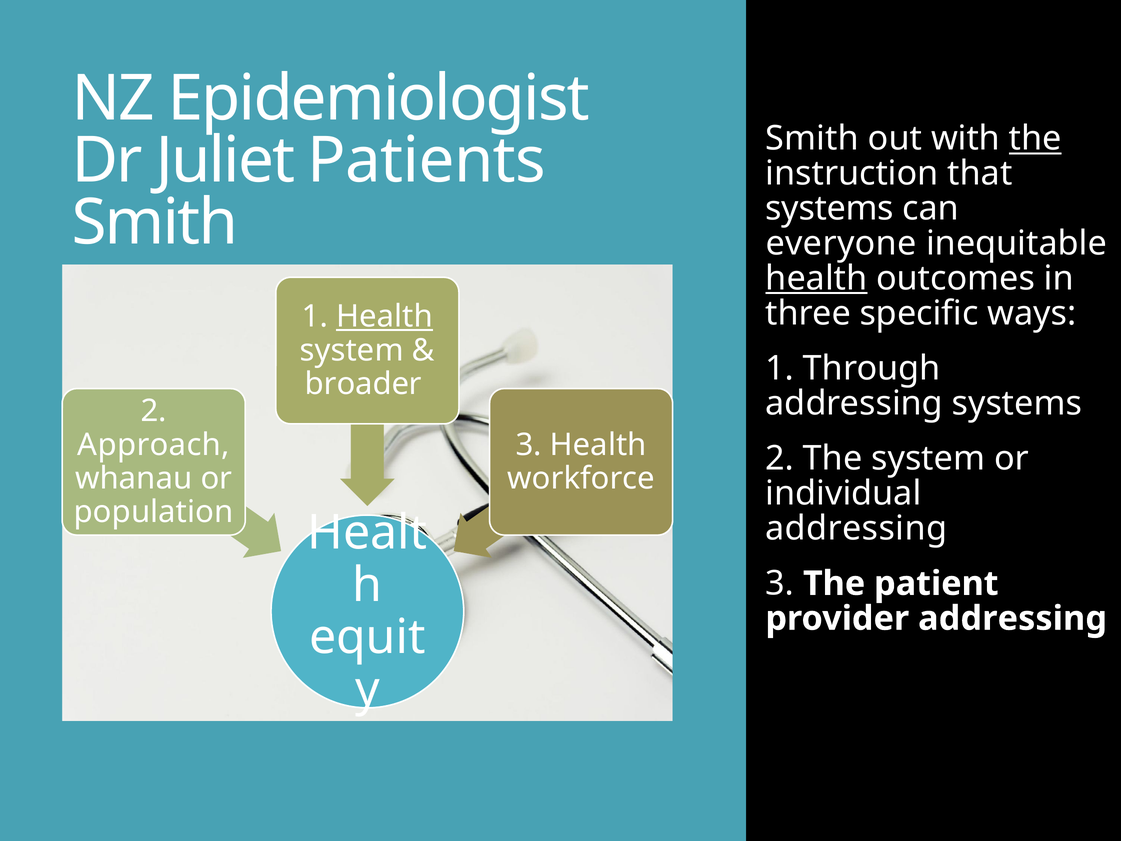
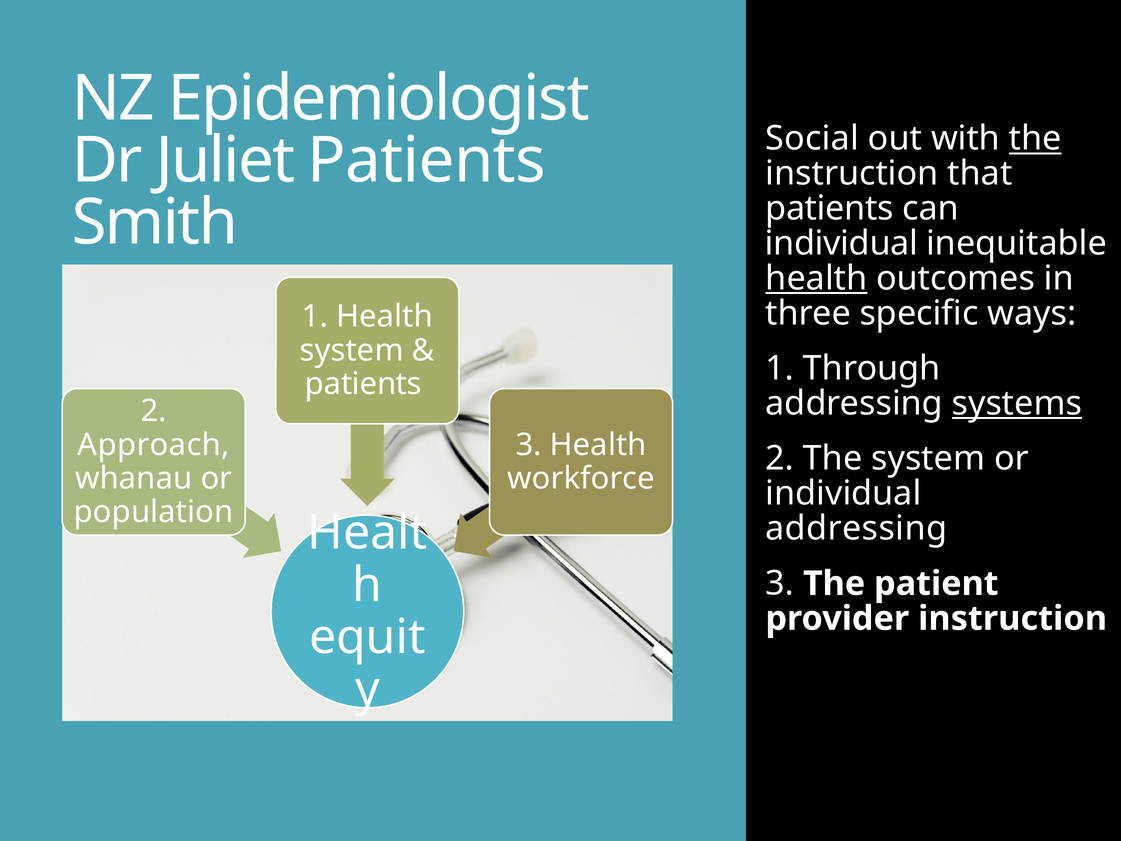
Smith: Smith -> Social (812, 139)
systems: systems -> patients (830, 208)
everyone: everyone -> individual (842, 243)
Health underline: present -> none (384, 317)
broader: broader -> patients (363, 384)
systems underline: none -> present (1017, 403)
provider addressing: addressing -> instruction (1013, 618)
